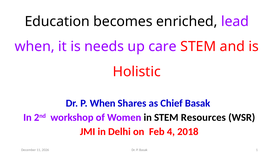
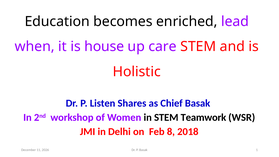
needs: needs -> house (104, 47)
P When: When -> Listen (103, 103)
Resources: Resources -> Teamwork (203, 117)
4: 4 -> 8 (171, 132)
